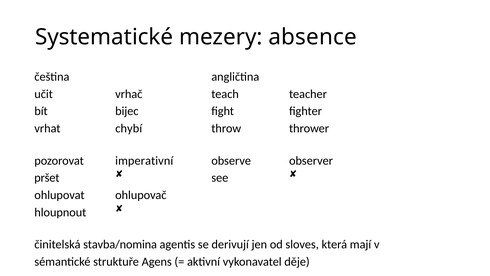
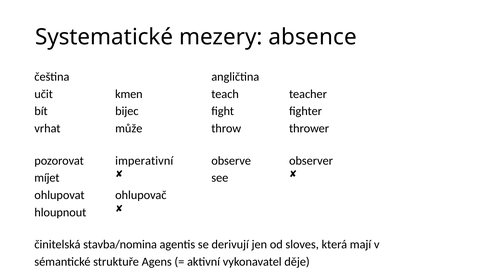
vrhač: vrhač -> kmen (129, 94)
chybí: chybí -> může (129, 128)
pršet: pršet -> míjet (47, 178)
